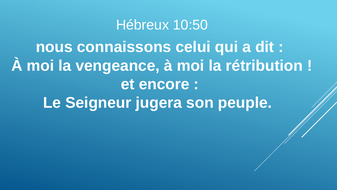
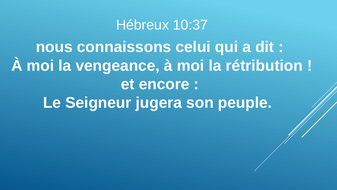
10:50: 10:50 -> 10:37 (190, 25)
